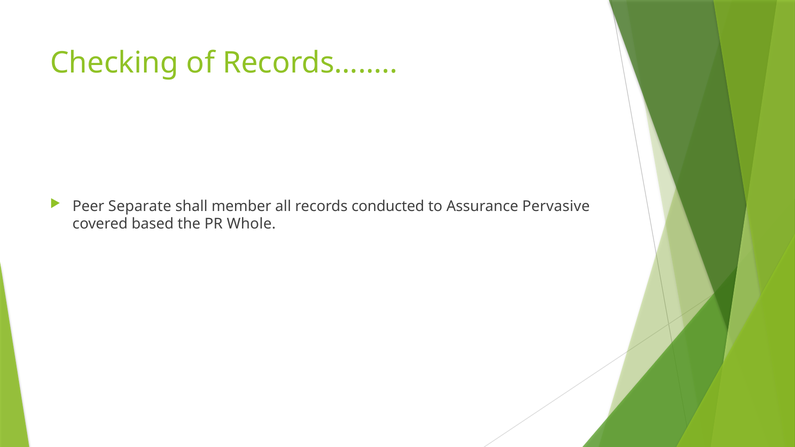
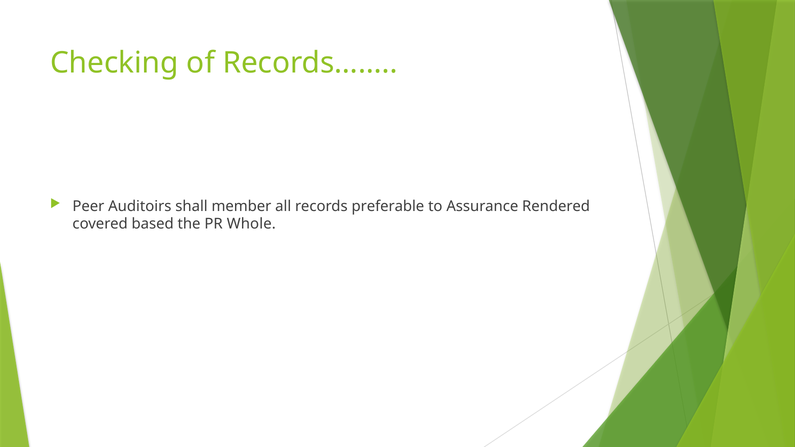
Separate: Separate -> Auditoirs (140, 206)
conducted: conducted -> preferable (388, 206)
Pervasive: Pervasive -> Rendered (556, 206)
